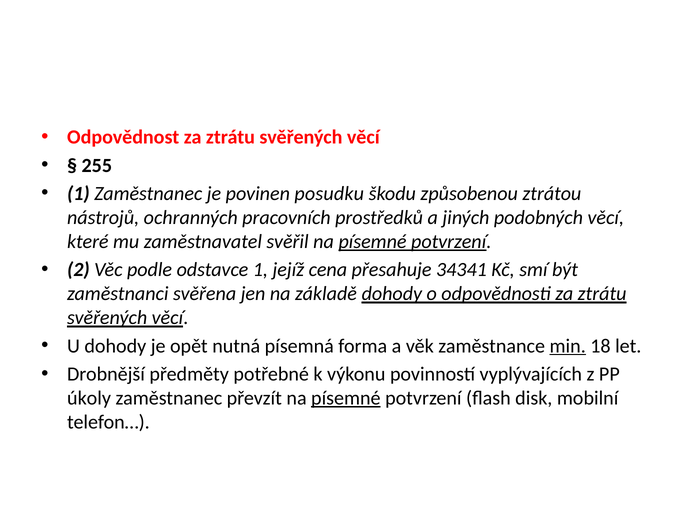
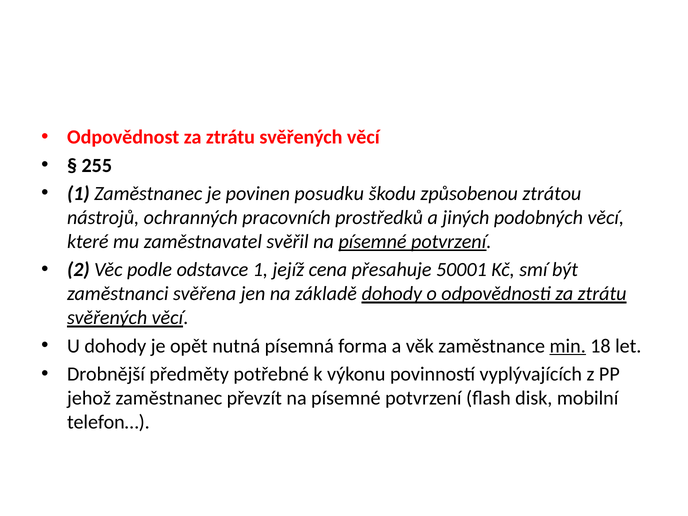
34341: 34341 -> 50001 (461, 270)
úkoly: úkoly -> jehož (89, 398)
písemné underline: present -> none (346, 398)
